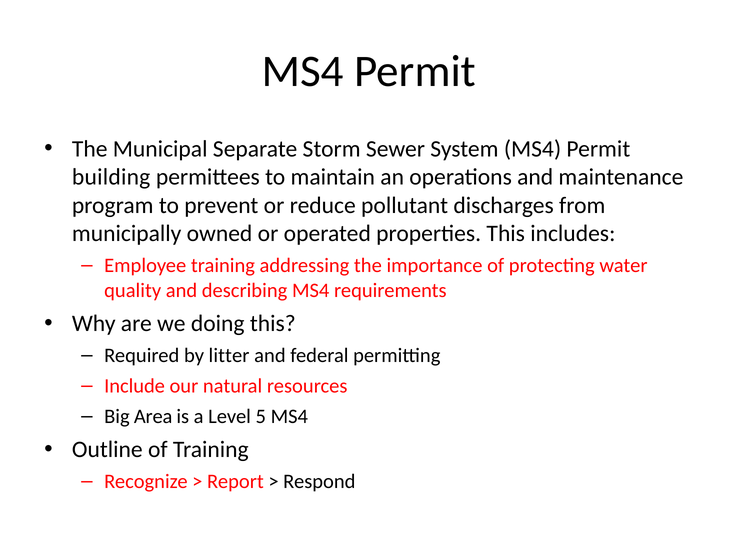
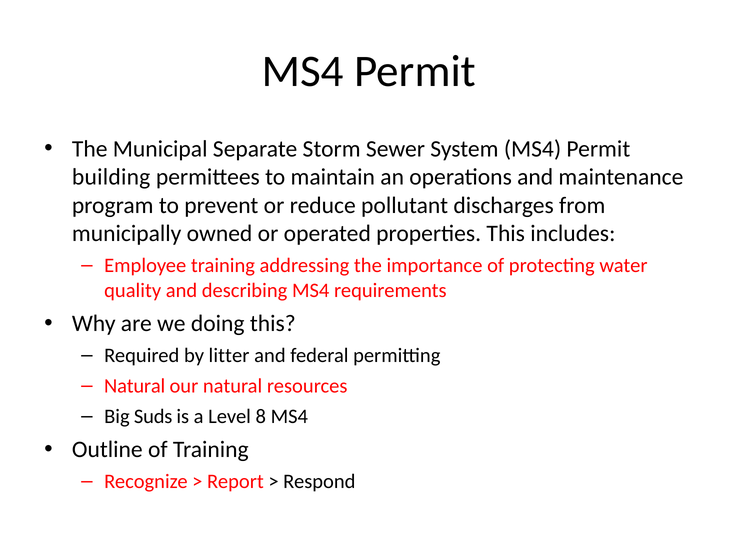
Include: Include -> Natural (135, 386)
Area: Area -> Suds (153, 416)
5: 5 -> 8 (261, 416)
